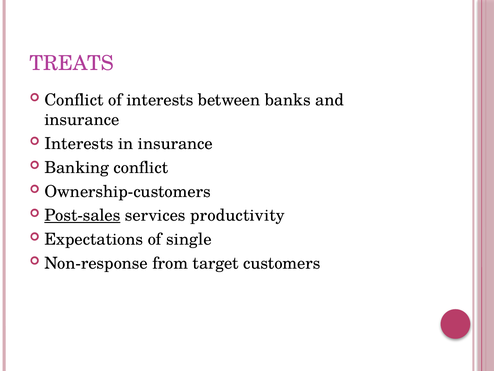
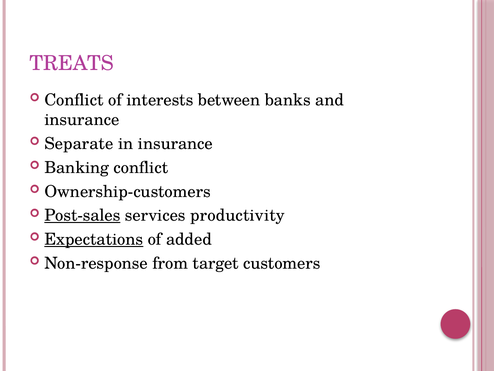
Interests: Interests -> Separate (79, 144)
Expectations underline: none -> present (94, 239)
single: single -> added (189, 239)
